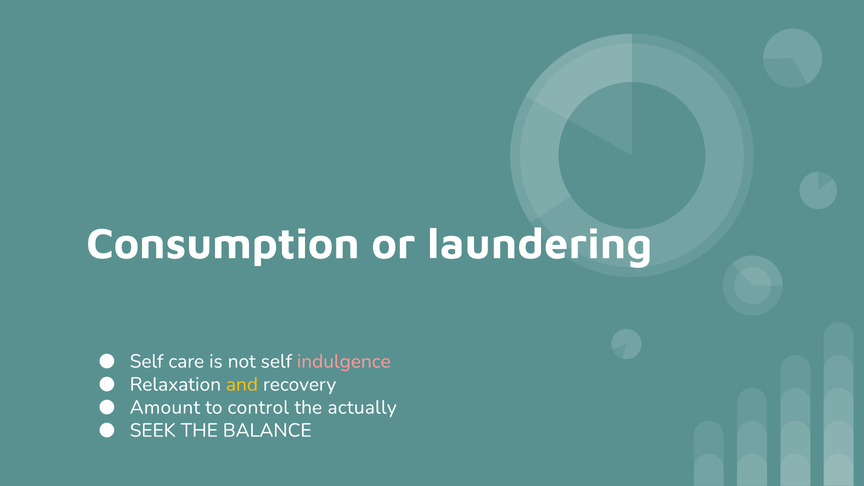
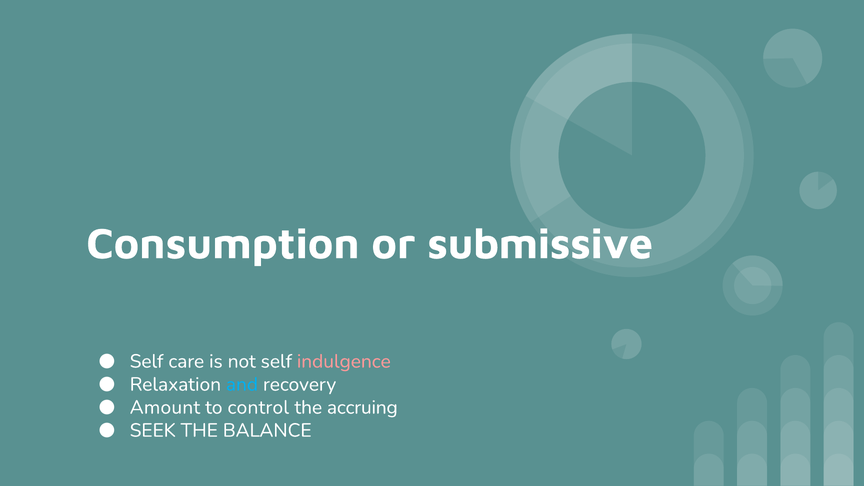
laundering: laundering -> submissive (540, 244)
and colour: yellow -> light blue (242, 384)
actually: actually -> accruing (362, 407)
